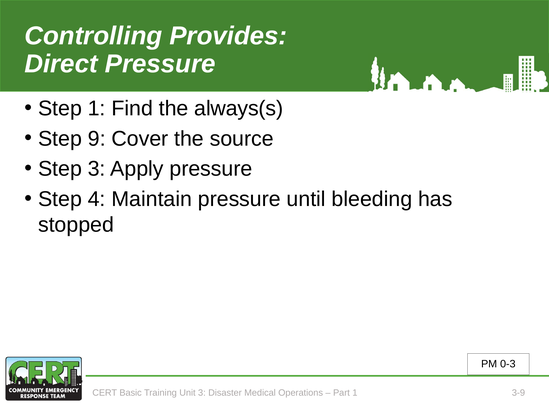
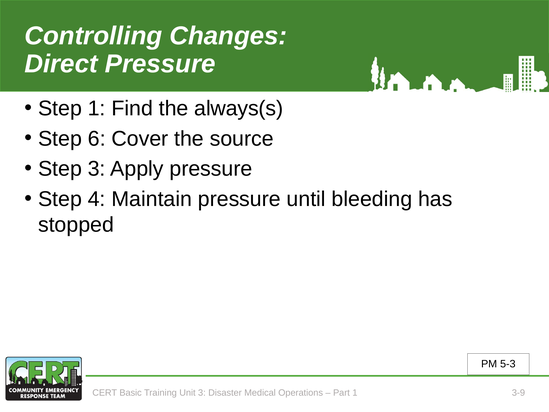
Provides: Provides -> Changes (228, 36)
9: 9 -> 6 (97, 139)
0-3: 0-3 -> 5-3 (508, 364)
